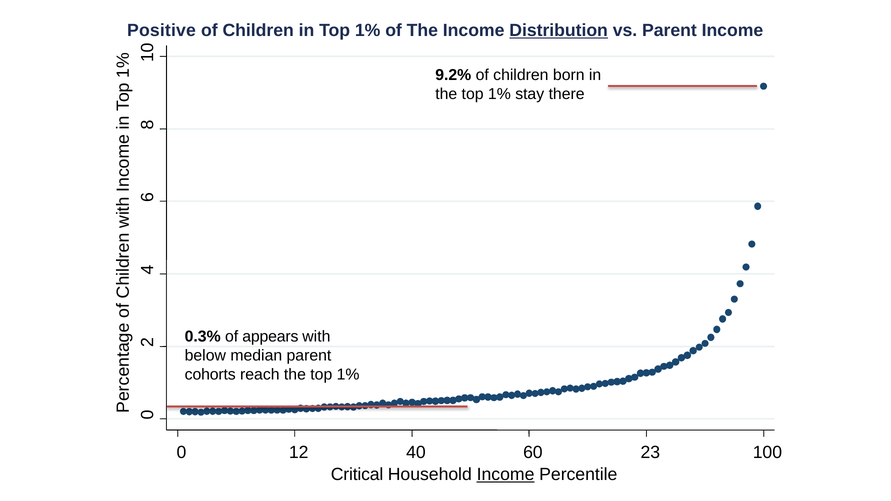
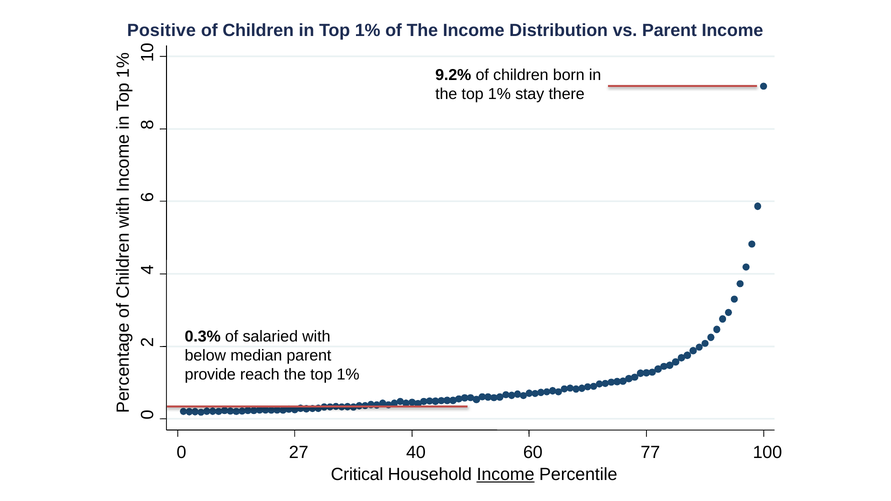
Distribution underline: present -> none (559, 30)
appears: appears -> salaried (270, 337)
cohorts: cohorts -> provide (210, 375)
12: 12 -> 27 (299, 452)
23: 23 -> 77 (650, 452)
